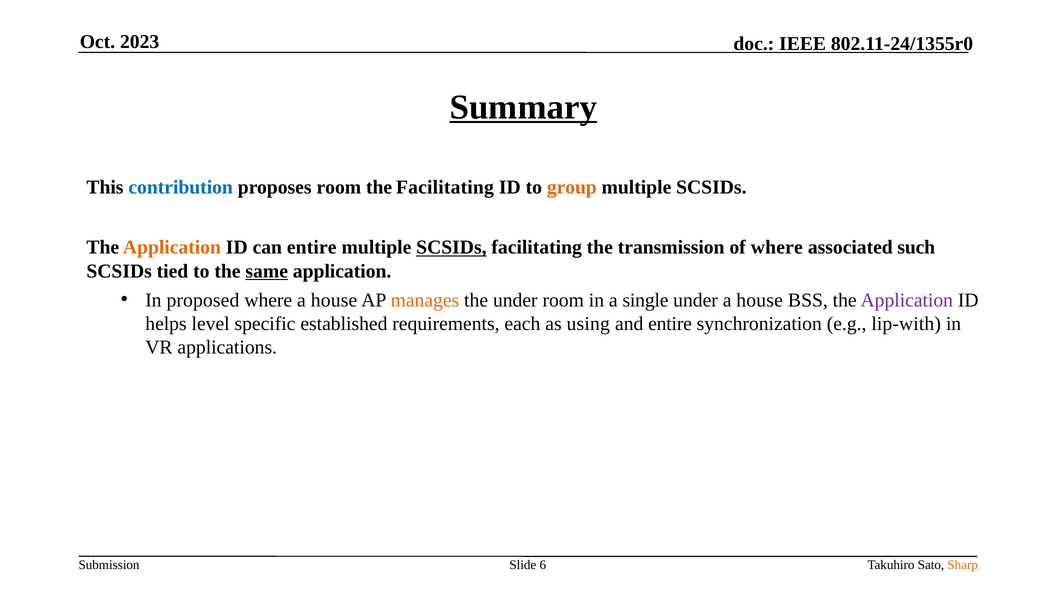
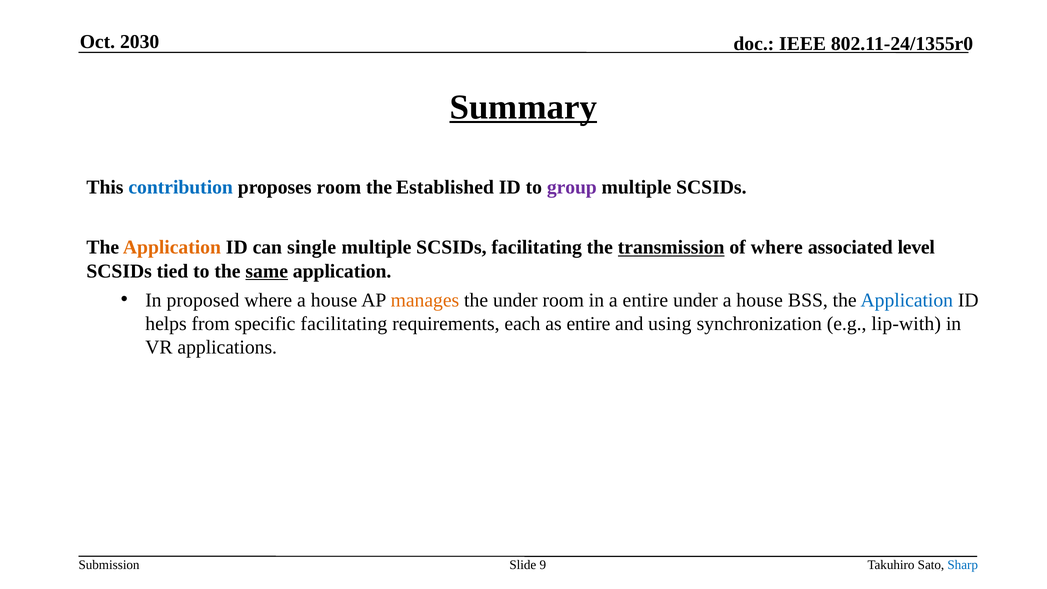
2023: 2023 -> 2030 (140, 42)
the Facilitating: Facilitating -> Established (445, 187)
group colour: orange -> purple (572, 187)
can entire: entire -> single (312, 247)
SCSIDs underline: present -> none (451, 247)
transmission underline: none -> present (671, 247)
such: such -> level (916, 247)
a single: single -> entire (645, 300)
Application colour: purple -> blue (907, 300)
level: level -> from (211, 324)
specific established: established -> facilitating (344, 324)
as using: using -> entire (588, 324)
and entire: entire -> using (670, 324)
6: 6 -> 9 (543, 565)
Sharp colour: orange -> blue (963, 565)
